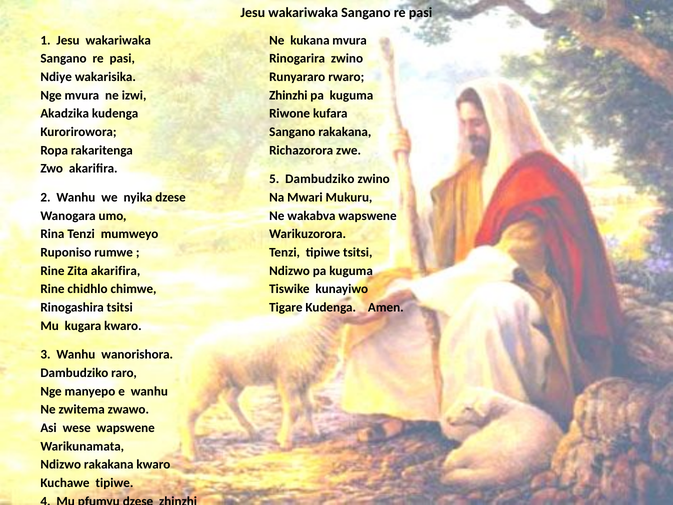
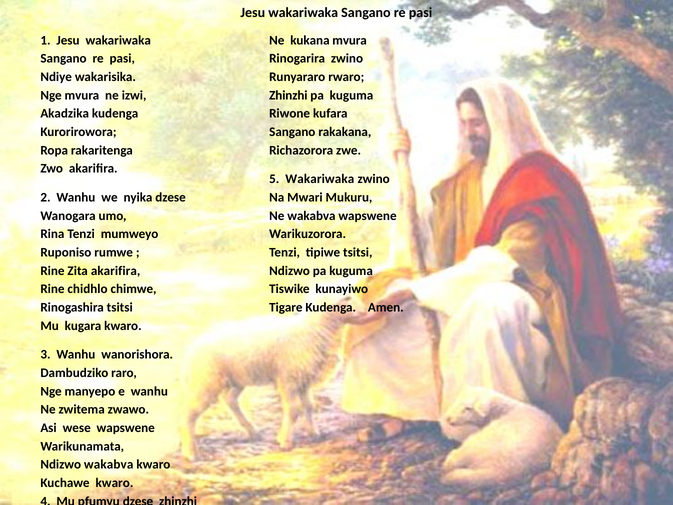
5 Dambudziko: Dambudziko -> Wakariwaka (320, 179)
Ndizwo rakakana: rakakana -> wakabva (109, 464)
Kuchawe tipiwe: tipiwe -> kwaro (114, 483)
